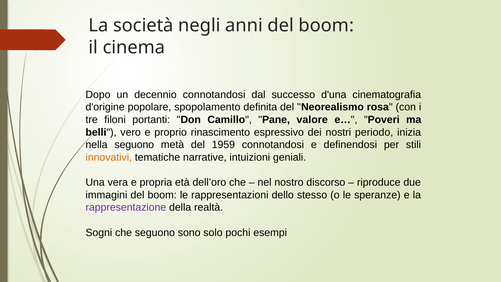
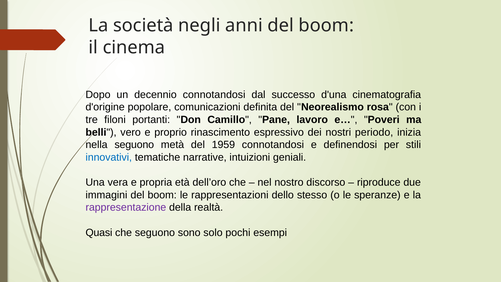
spopolamento: spopolamento -> comunicazioni (207, 107)
valore: valore -> lavoro (312, 120)
innovativi colour: orange -> blue (109, 157)
Sogni: Sogni -> Quasi (99, 232)
